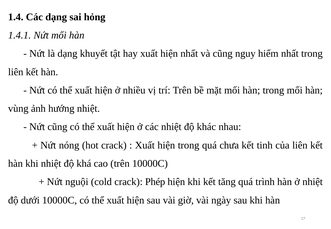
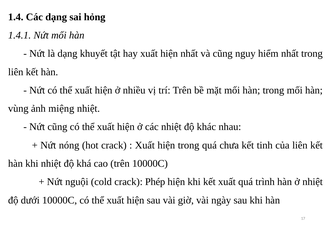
hướng: hướng -> miệng (61, 109)
kết tăng: tăng -> xuất (227, 182)
